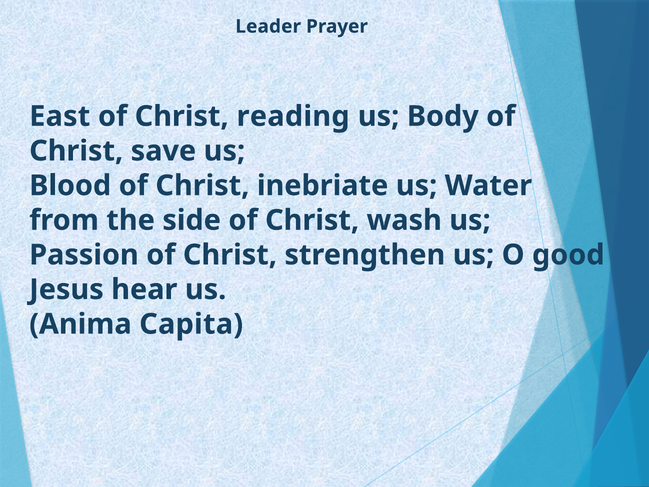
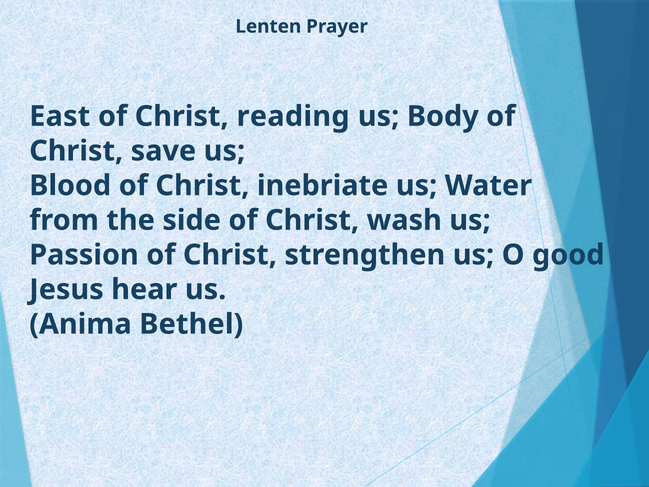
Leader: Leader -> Lenten (268, 26)
Capita: Capita -> Bethel (191, 324)
